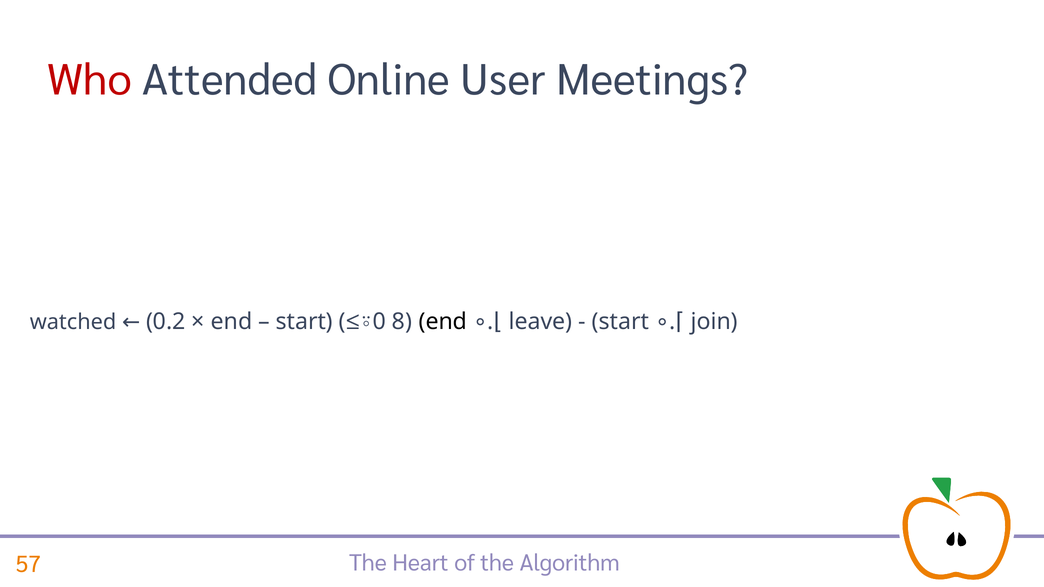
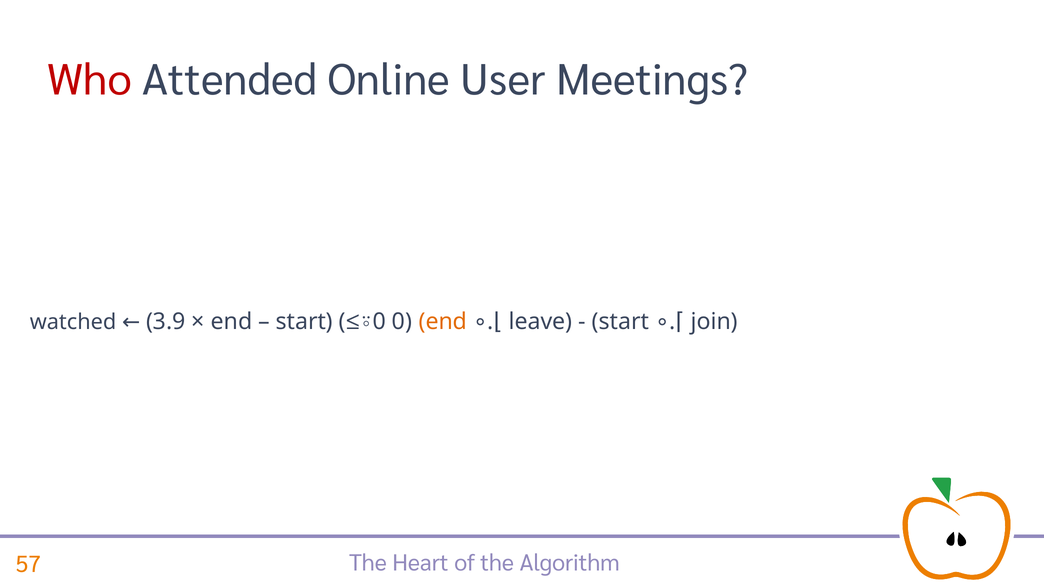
end colour: black -> orange (443, 322)
0.2: 0.2 -> 3.9 (166, 322)
8: 8 -> 0 (402, 322)
